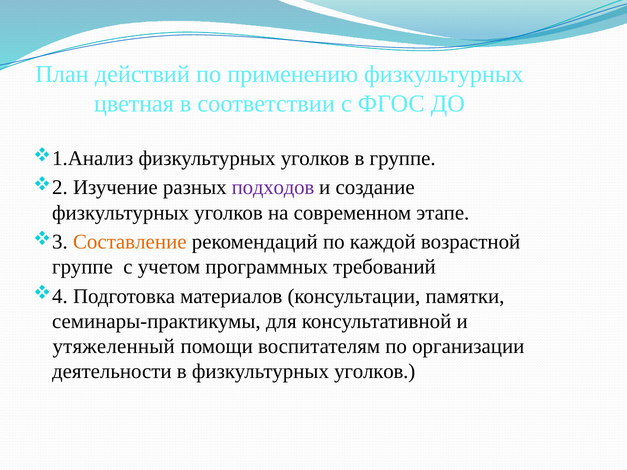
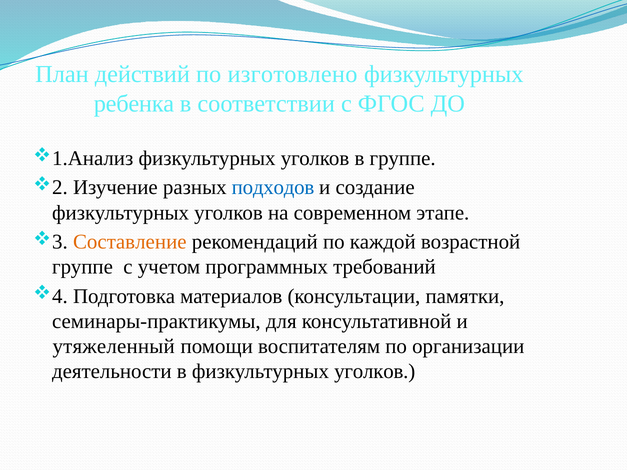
применению: применению -> изготовлено (293, 74)
цветная: цветная -> ребенка (134, 104)
подходов colour: purple -> blue (273, 188)
